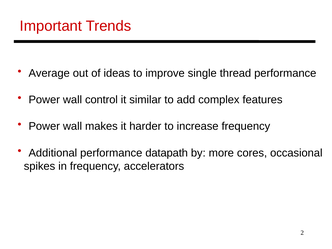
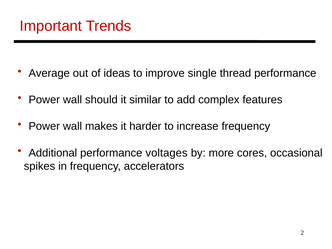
control: control -> should (101, 100)
datapath: datapath -> voltages (167, 153)
